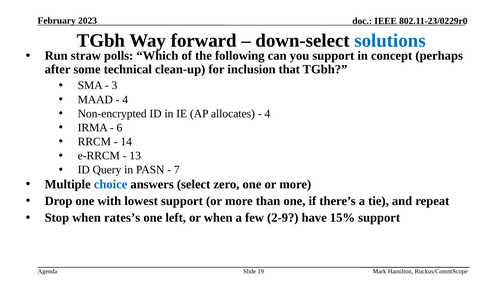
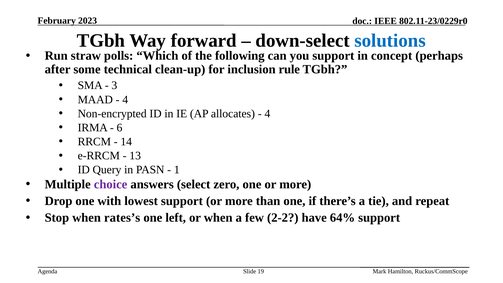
that: that -> rule (289, 69)
7: 7 -> 1 (177, 170)
choice colour: blue -> purple (111, 184)
2-9: 2-9 -> 2-2 (283, 218)
15%: 15% -> 64% (342, 218)
